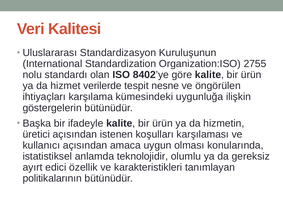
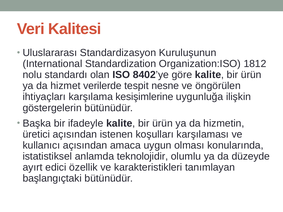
2755: 2755 -> 1812 (255, 64)
kümesindeki: kümesindeki -> kesişimlerine (144, 97)
gereksiz: gereksiz -> düzeyde (251, 156)
politikalarının: politikalarının -> başlangıçtaki (52, 179)
